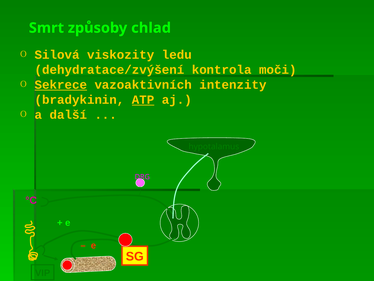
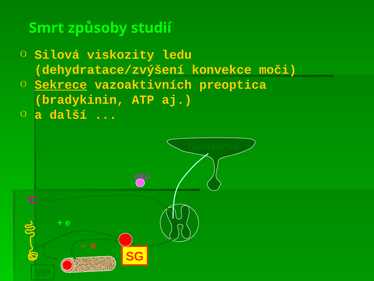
chlad: chlad -> studií (151, 28)
kontrola: kontrola -> konvekce (222, 70)
intenzity: intenzity -> preoptica (233, 85)
ATP underline: present -> none (143, 100)
